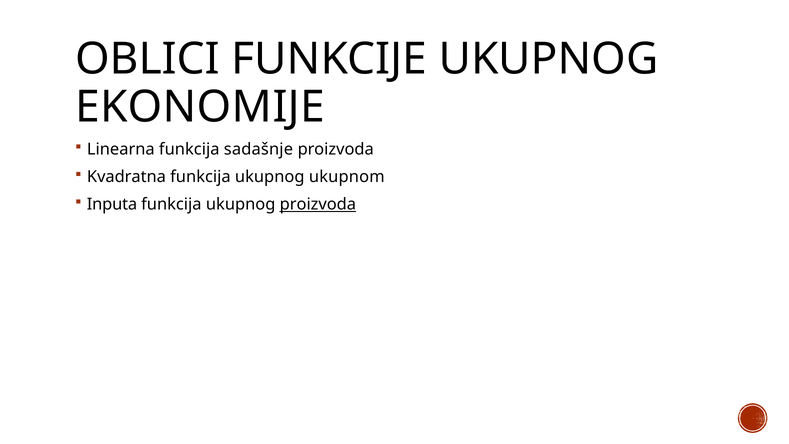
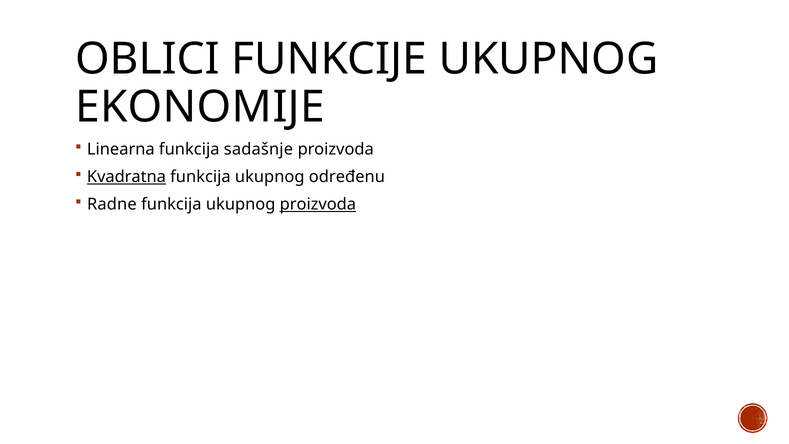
Kvadratna underline: none -> present (126, 177)
ukupnom: ukupnom -> određenu (347, 177)
Inputa: Inputa -> Radne (112, 204)
